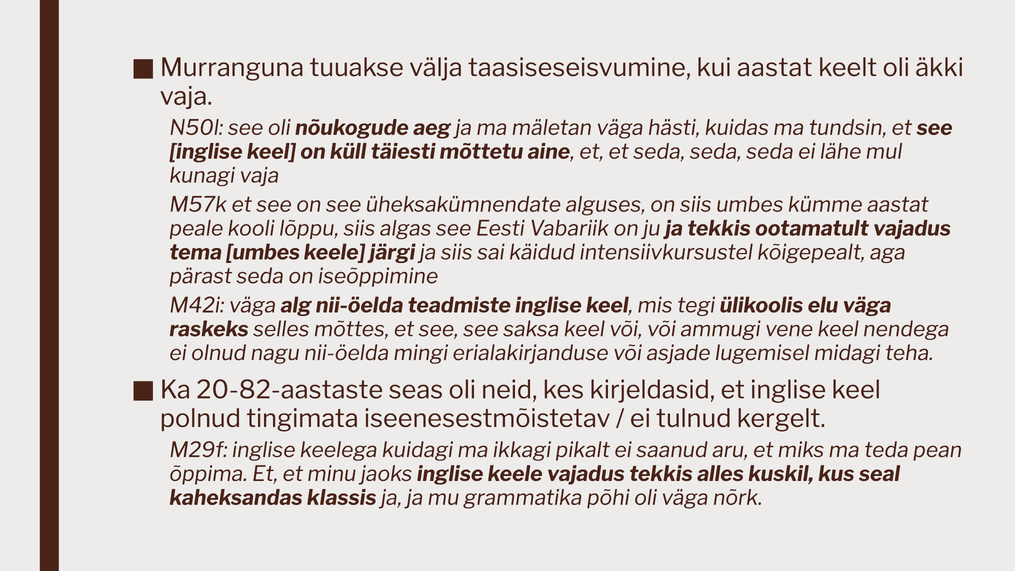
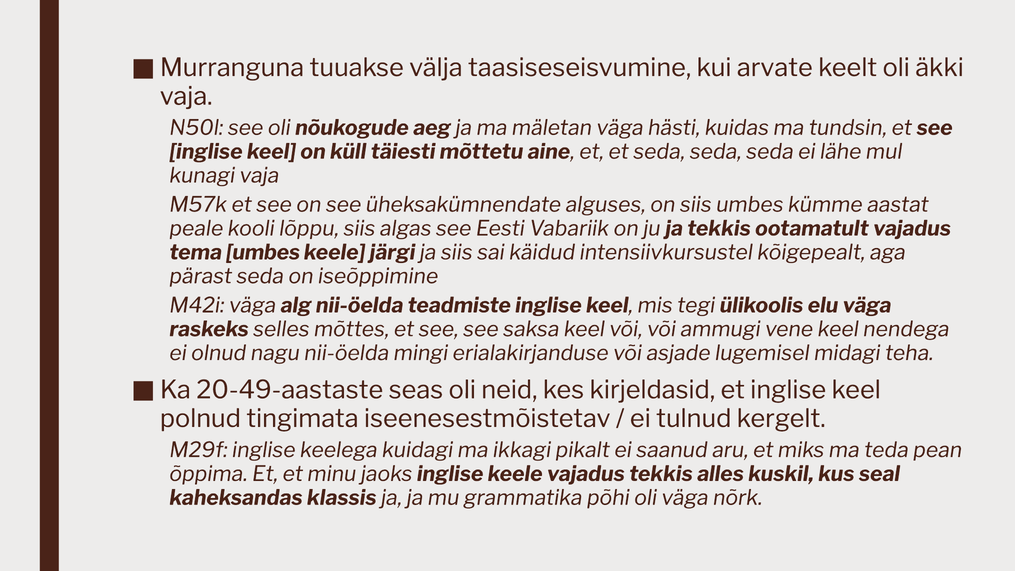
kui aastat: aastat -> arvate (775, 68)
20-82-aastaste: 20-82-aastaste -> 20-49-aastaste (290, 390)
